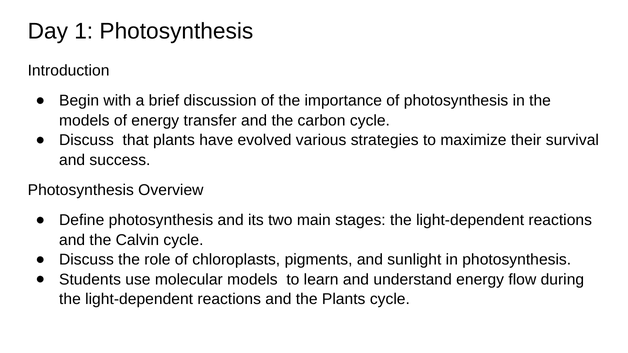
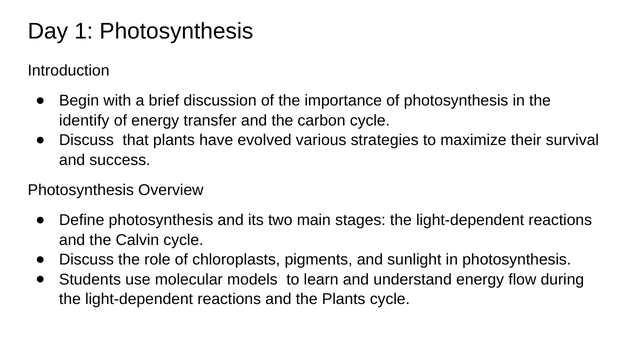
models: models -> identify (84, 121)
